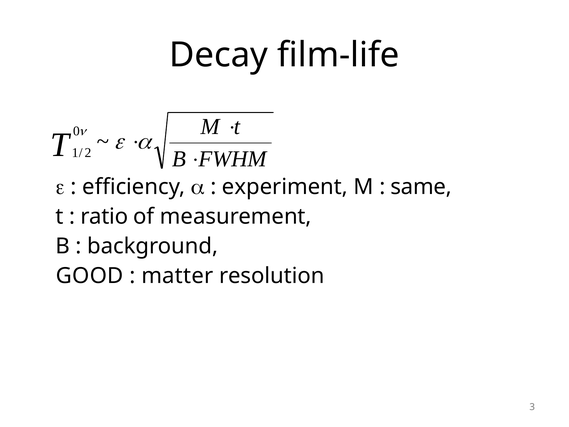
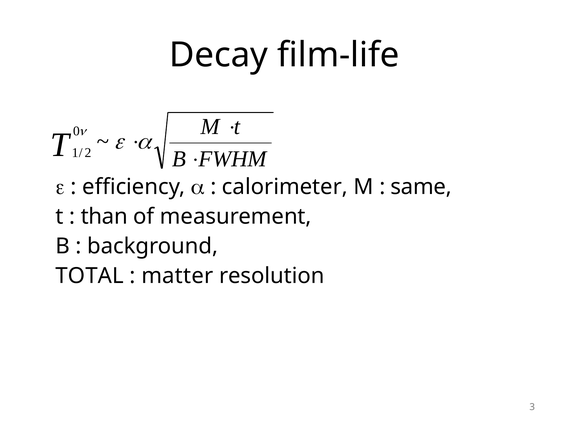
experiment: experiment -> calorimeter (285, 187)
ratio: ratio -> than (104, 216)
GOOD: GOOD -> TOTAL (90, 276)
